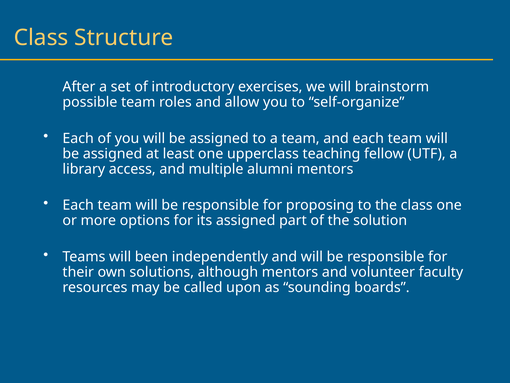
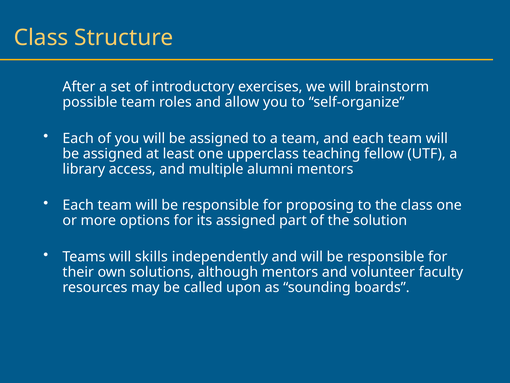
been: been -> skills (151, 257)
